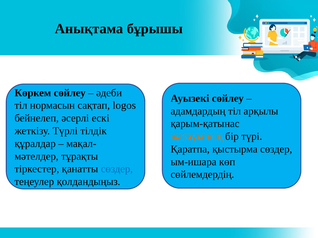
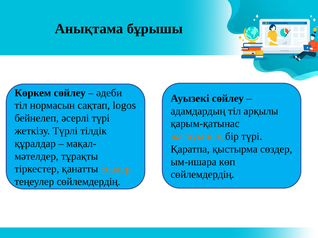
әсерлі ескі: ескі -> түрі (101, 118)
сөздер colour: blue -> orange (117, 169)
теңеулер қолдандыңыз: қолдандыңыз -> сөйлемдердің (89, 182)
